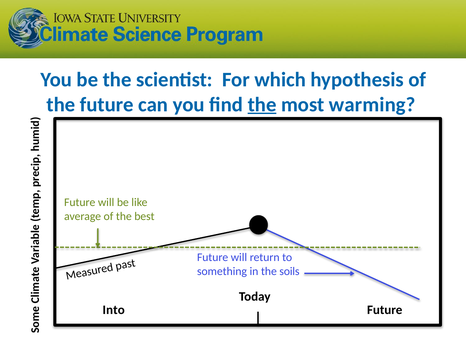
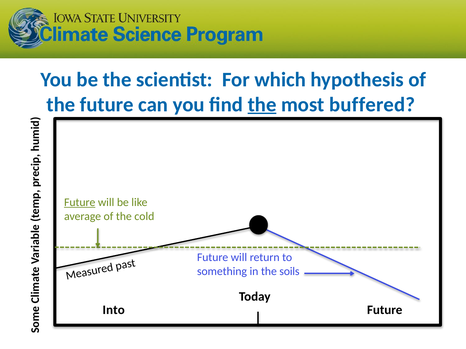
warming: warming -> buffered (372, 105)
Future underline: none -> present (80, 203)
best: best -> cold (144, 216)
